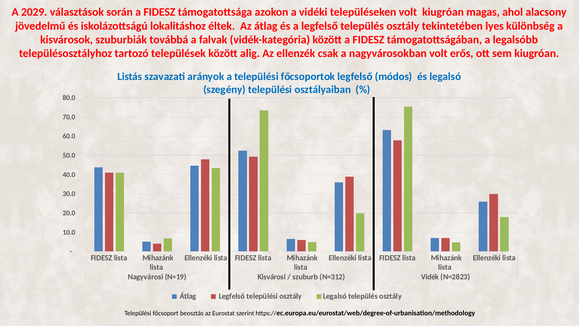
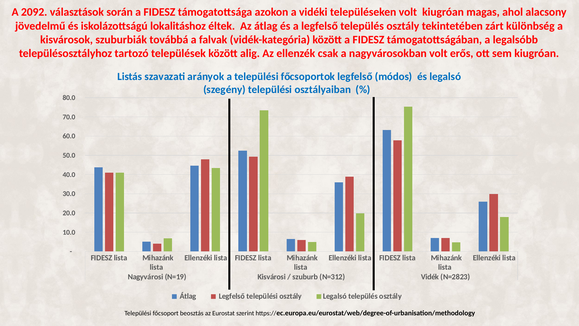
2029: 2029 -> 2092 (34, 12)
lyes: lyes -> zárt (494, 26)
